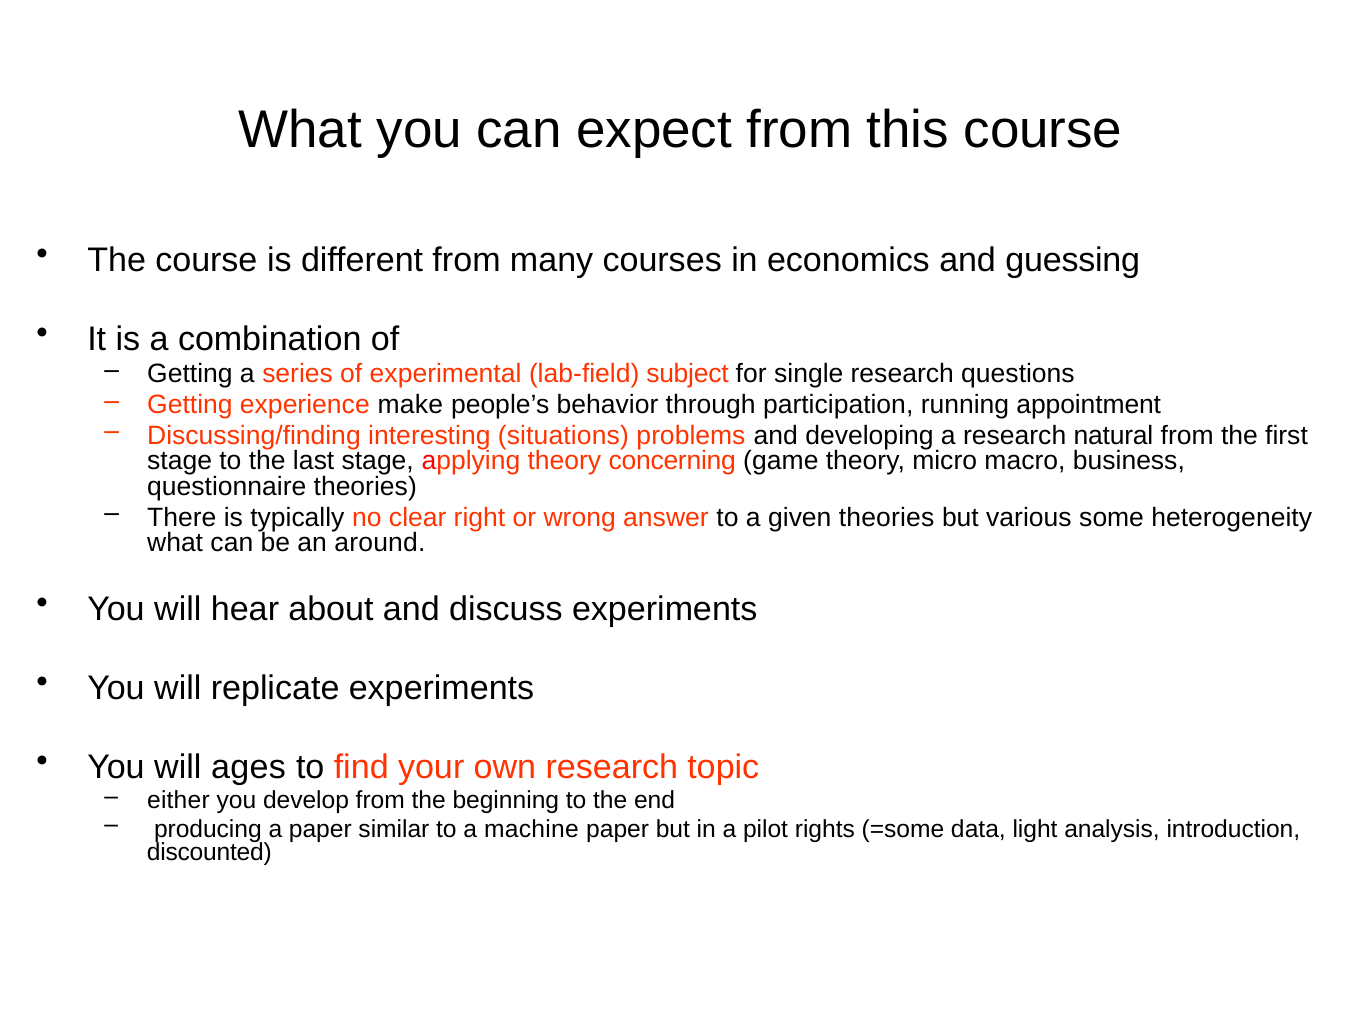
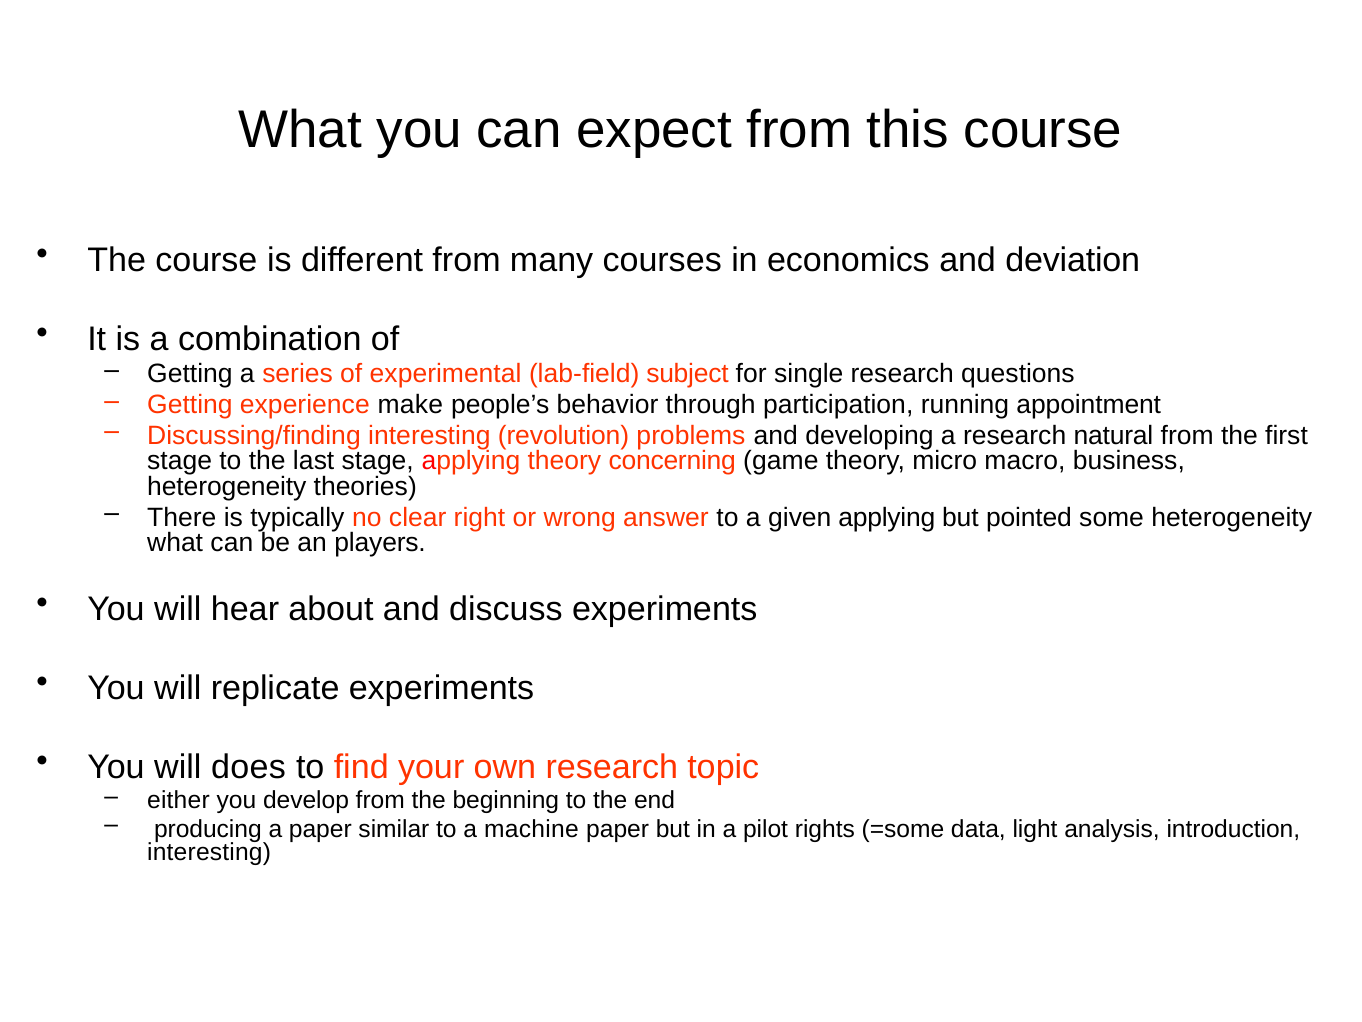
guessing: guessing -> deviation (1073, 260)
situations: situations -> revolution (563, 435)
questionnaire: questionnaire -> heterogeneity (227, 486)
given theories: theories -> applying (887, 517)
various: various -> pointed (1029, 517)
around: around -> players (380, 542)
ages: ages -> does (249, 767)
discounted: discounted -> interesting (209, 852)
